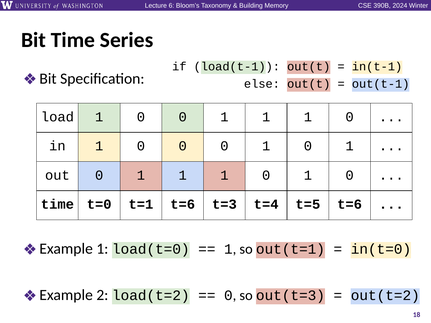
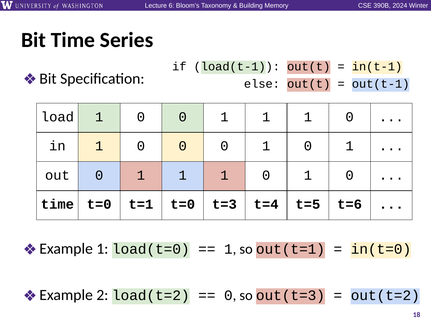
t=1 t=6: t=6 -> t=0 (183, 204)
